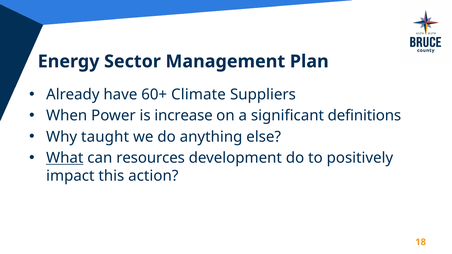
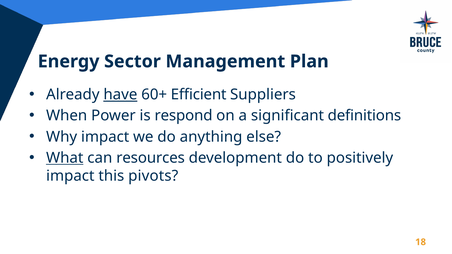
have underline: none -> present (120, 95)
Climate: Climate -> Efficient (199, 95)
increase: increase -> respond (184, 116)
Why taught: taught -> impact (105, 137)
action: action -> pivots (153, 176)
